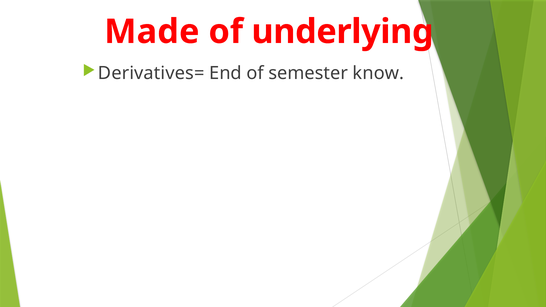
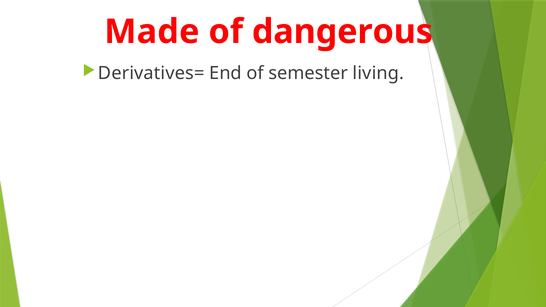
underlying: underlying -> dangerous (342, 32)
know: know -> living (378, 73)
